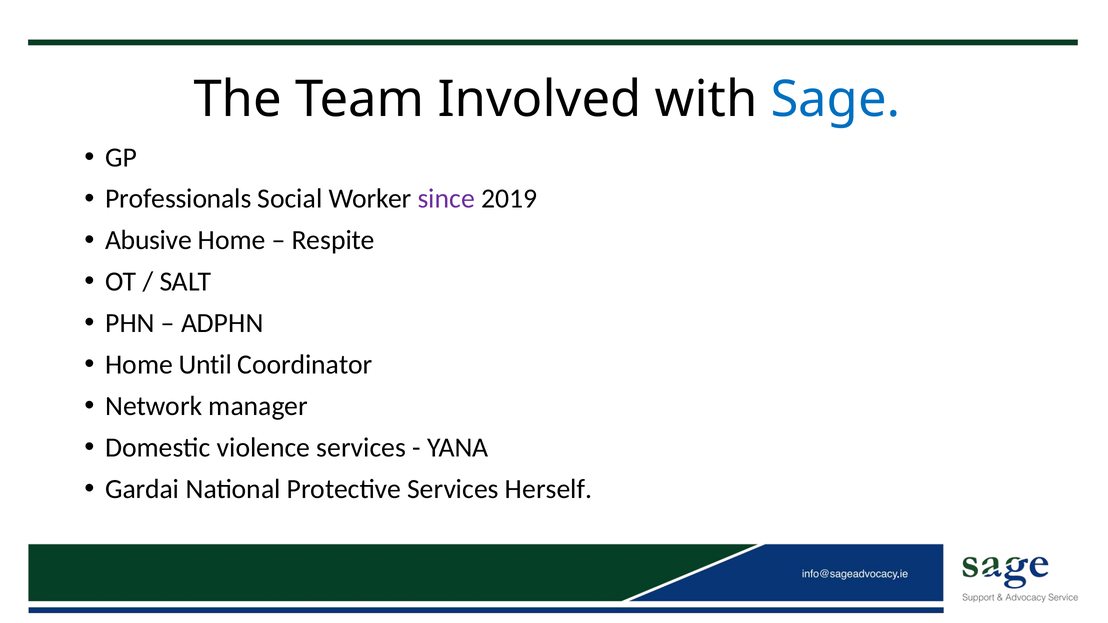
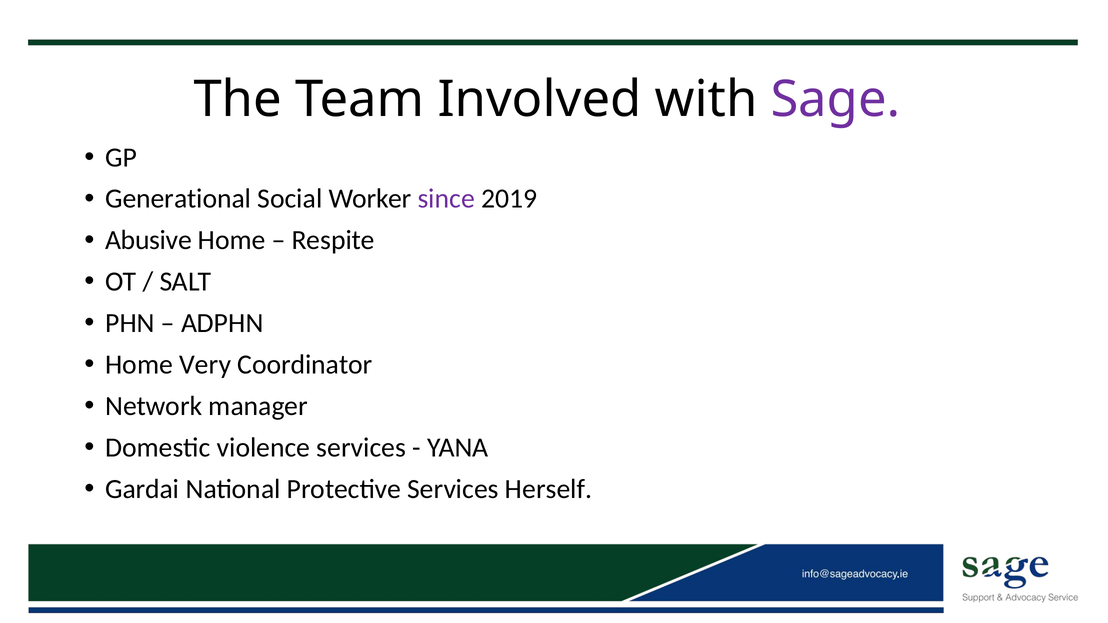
Sage colour: blue -> purple (835, 100)
Professionals: Professionals -> Generational (178, 199)
Until: Until -> Very (205, 365)
